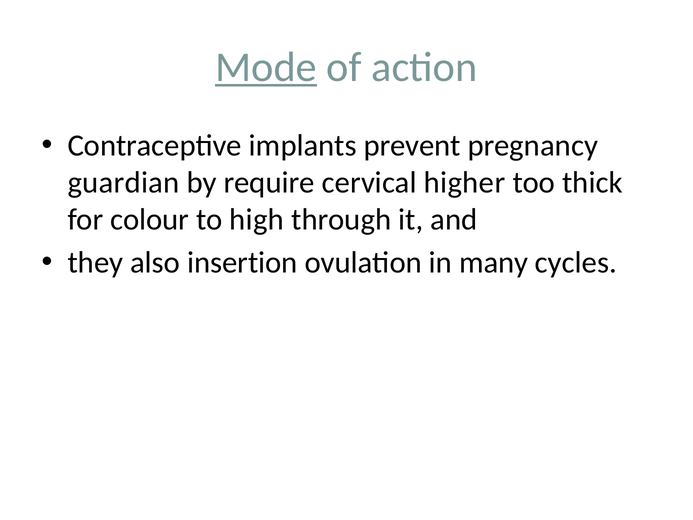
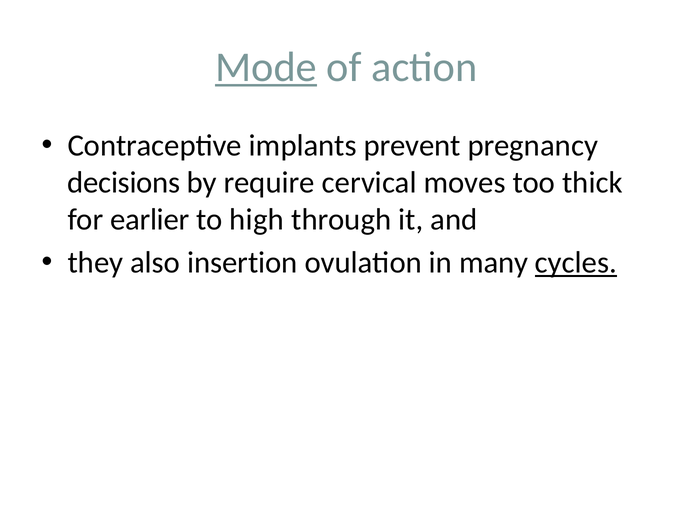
guardian: guardian -> decisions (124, 182)
higher: higher -> moves (465, 182)
colour: colour -> earlier (150, 219)
cycles underline: none -> present (576, 262)
